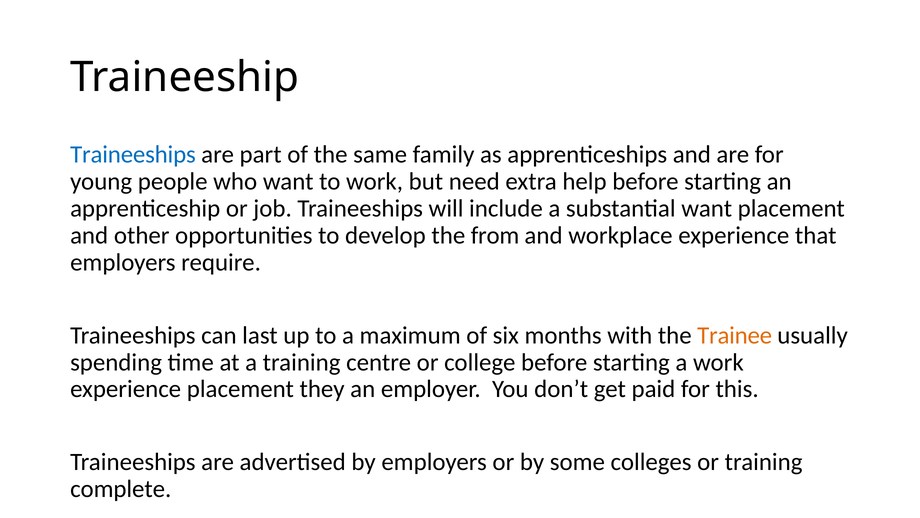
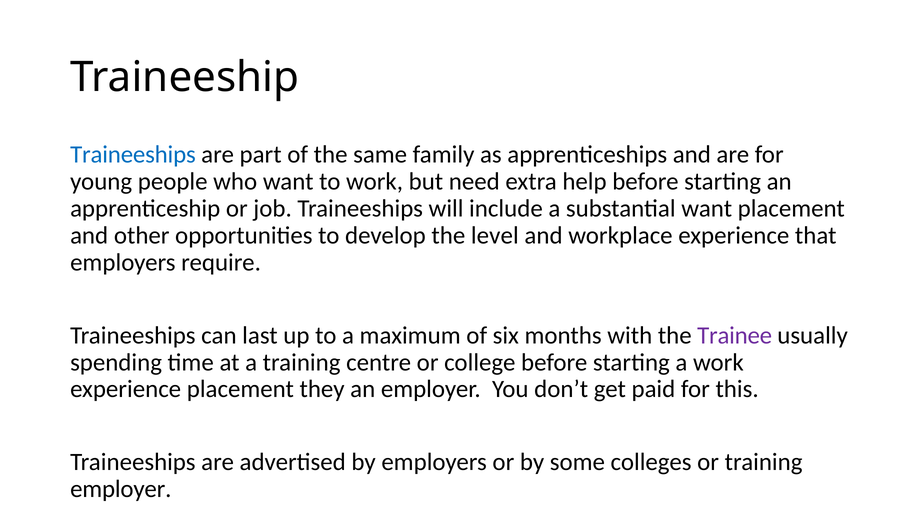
from: from -> level (495, 235)
Trainee colour: orange -> purple (735, 335)
complete: complete -> employer (121, 489)
